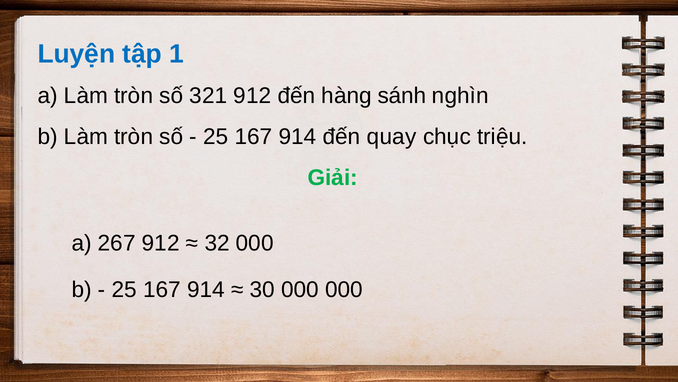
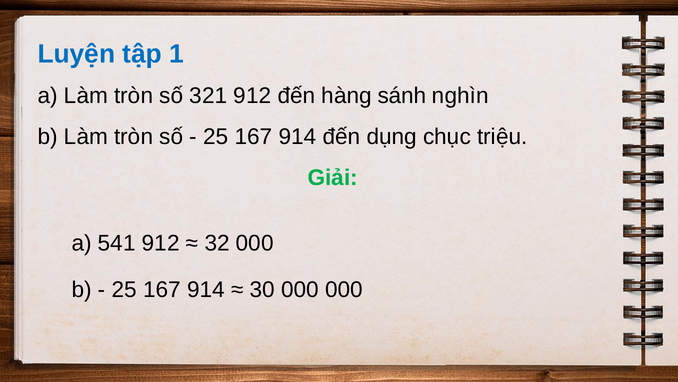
quay: quay -> dụng (392, 136)
267: 267 -> 541 (117, 243)
